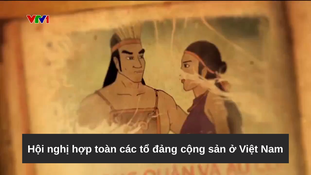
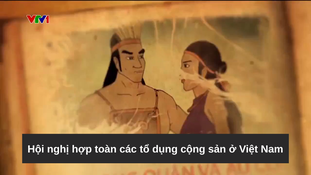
đảng: đảng -> dụng (165, 149)
